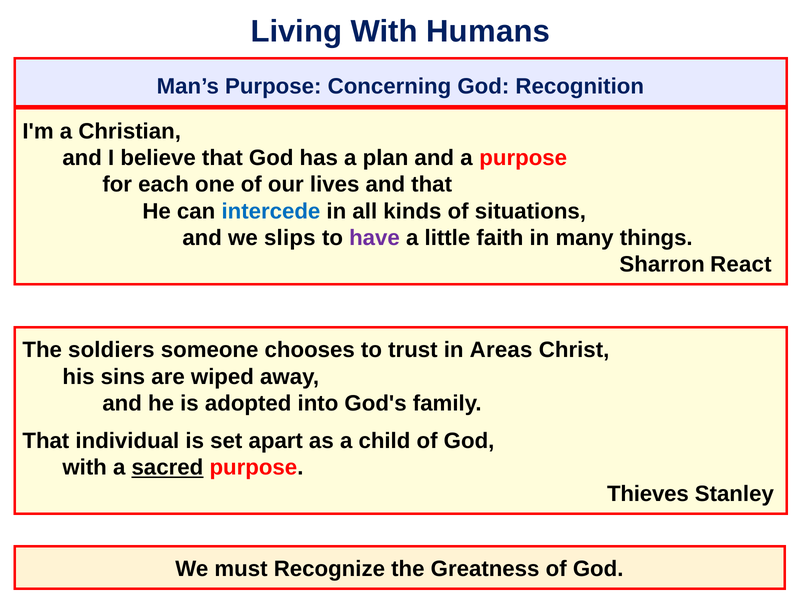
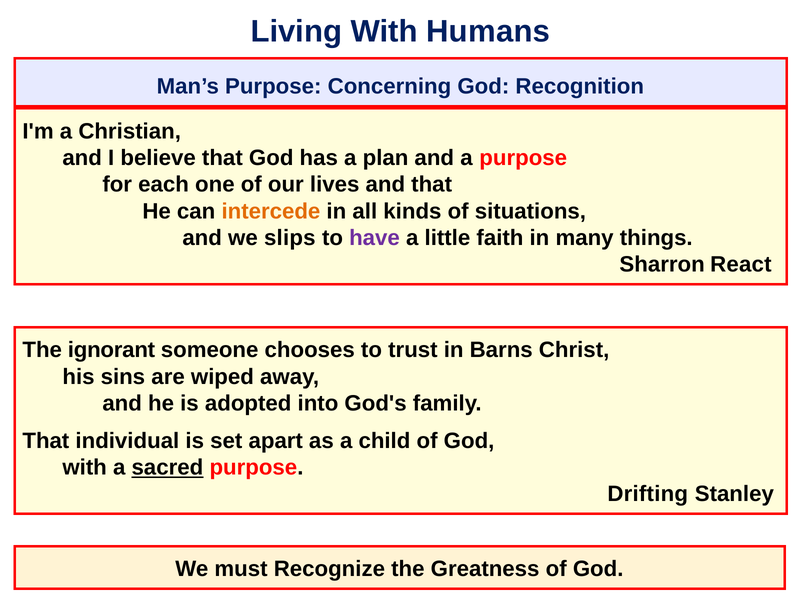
intercede colour: blue -> orange (271, 211)
soldiers: soldiers -> ignorant (111, 350)
Areas: Areas -> Barns (501, 350)
Thieves: Thieves -> Drifting (648, 494)
